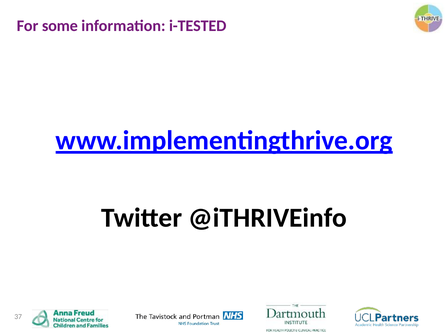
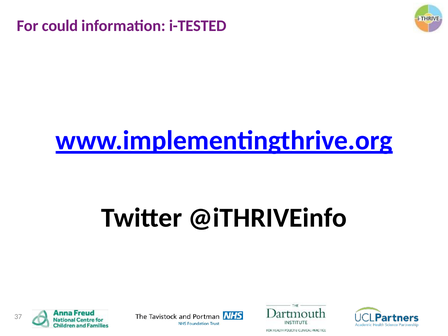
some: some -> could (60, 26)
